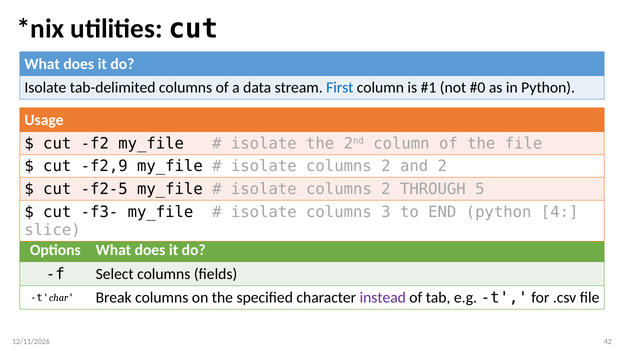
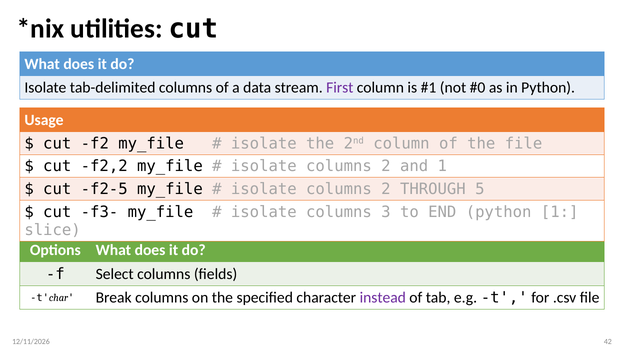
First colour: blue -> purple (340, 88)
f2,9: f2,9 -> f2,2 (104, 166)
and 2: 2 -> 1 (442, 166)
python 4: 4 -> 1 (560, 212)
